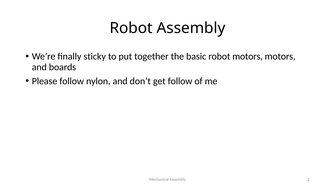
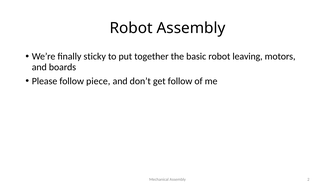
robot motors: motors -> leaving (248, 57)
nylon: nylon -> piece (98, 81)
